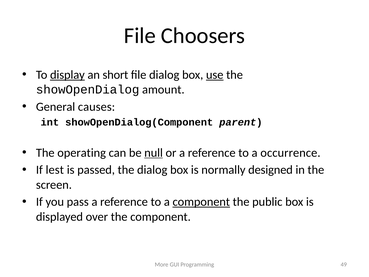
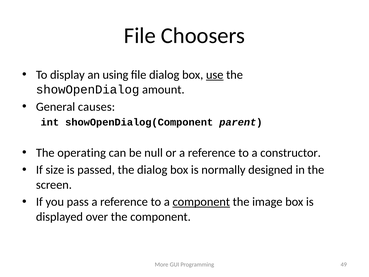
display underline: present -> none (67, 75)
short: short -> using (115, 75)
null underline: present -> none (154, 153)
occurrence: occurrence -> constructor (291, 153)
lest: lest -> size (55, 170)
public: public -> image (267, 202)
